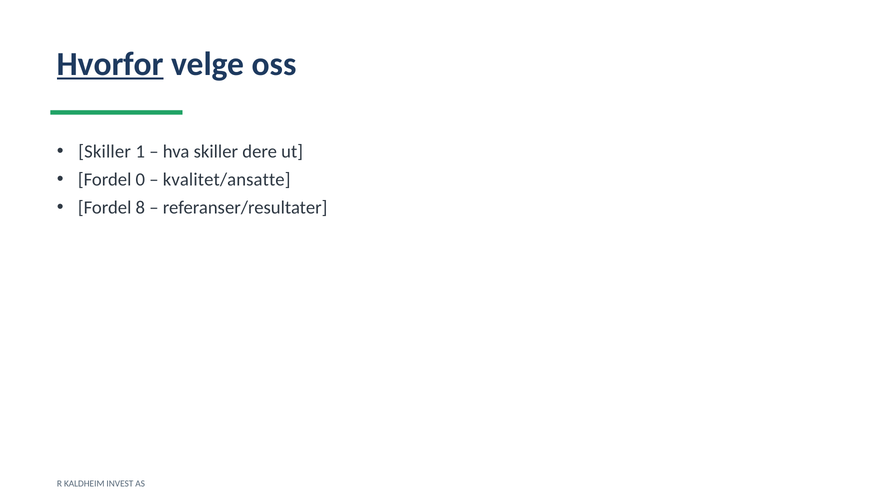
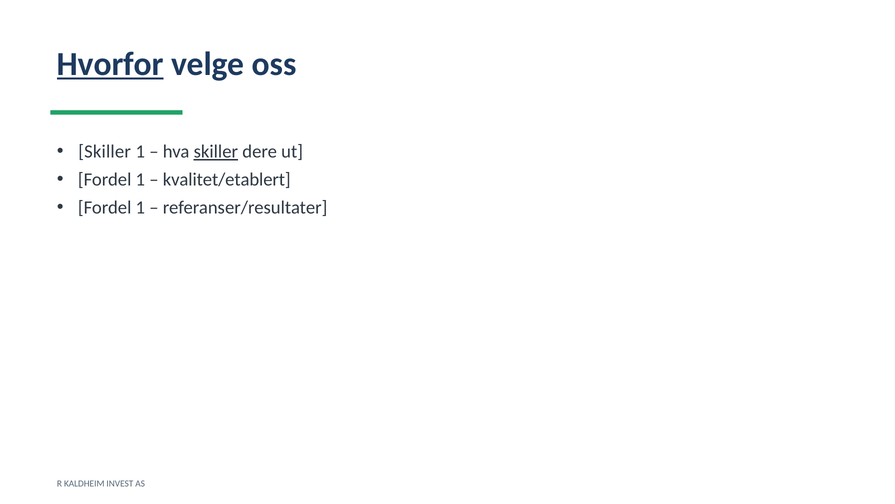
skiller underline: none -> present (216, 152)
0: 0 -> 1 (140, 180)
kvalitet/ansatte: kvalitet/ansatte -> kvalitet/etablert (227, 180)
8: 8 -> 1 (140, 208)
